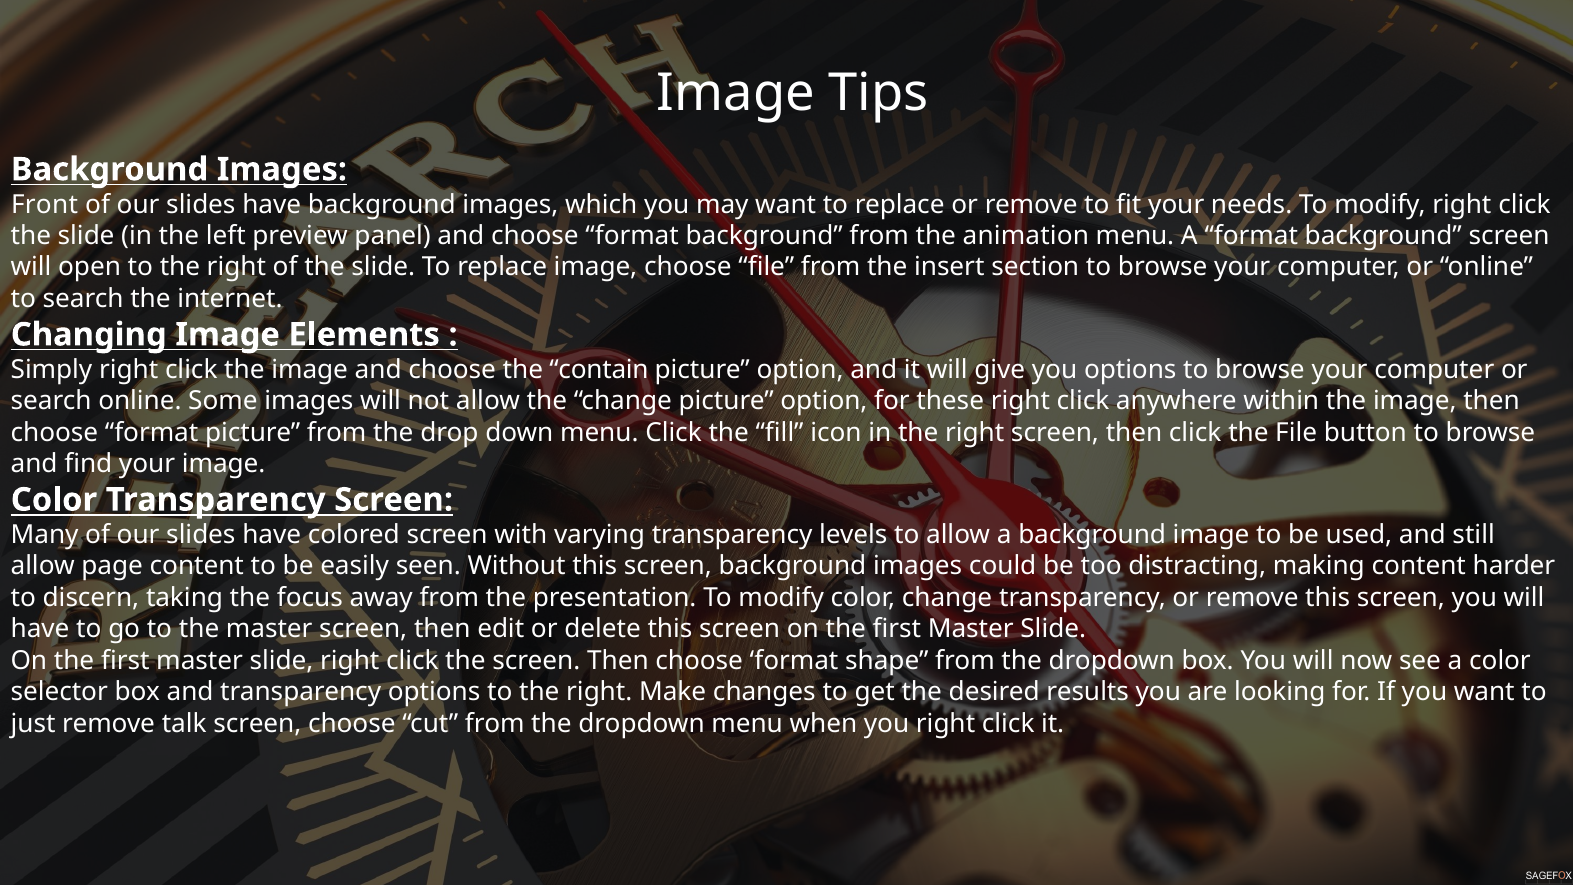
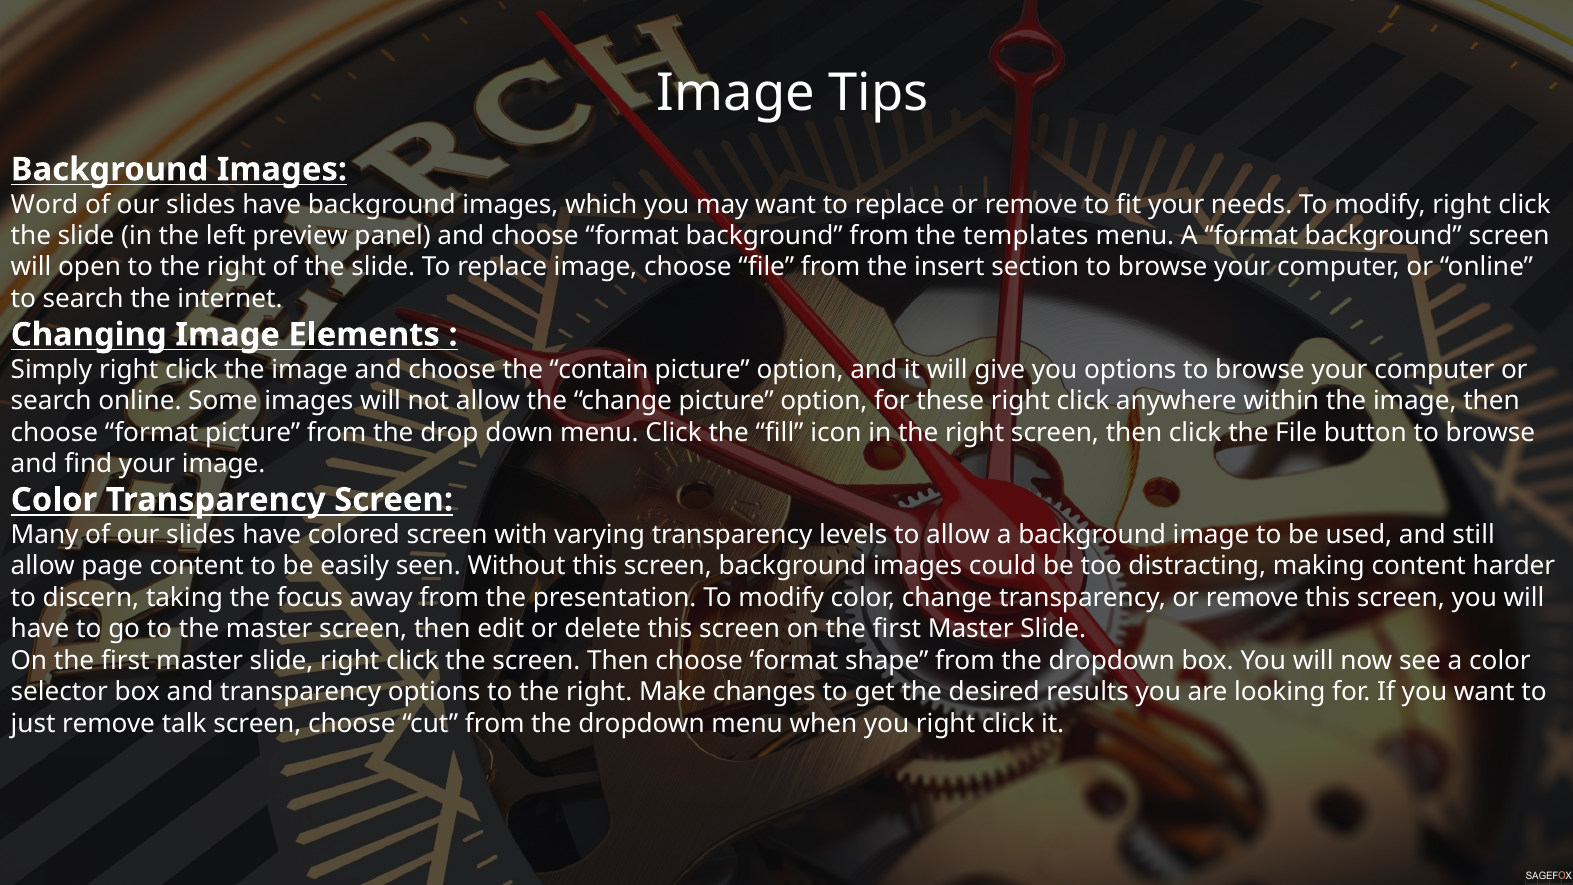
Front: Front -> Word (45, 204)
animation: animation -> templates (1026, 236)
